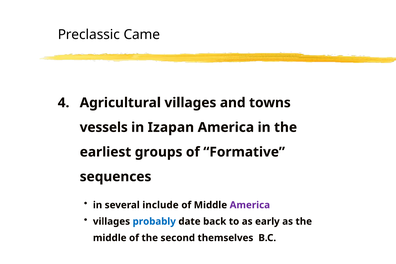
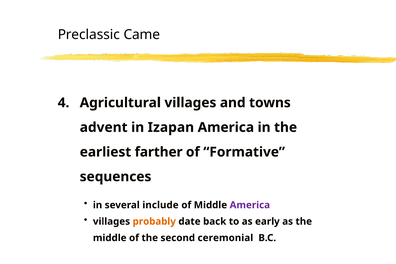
vessels: vessels -> advent (104, 127)
groups: groups -> farther (159, 152)
probably colour: blue -> orange (154, 221)
themselves: themselves -> ceremonial (225, 238)
